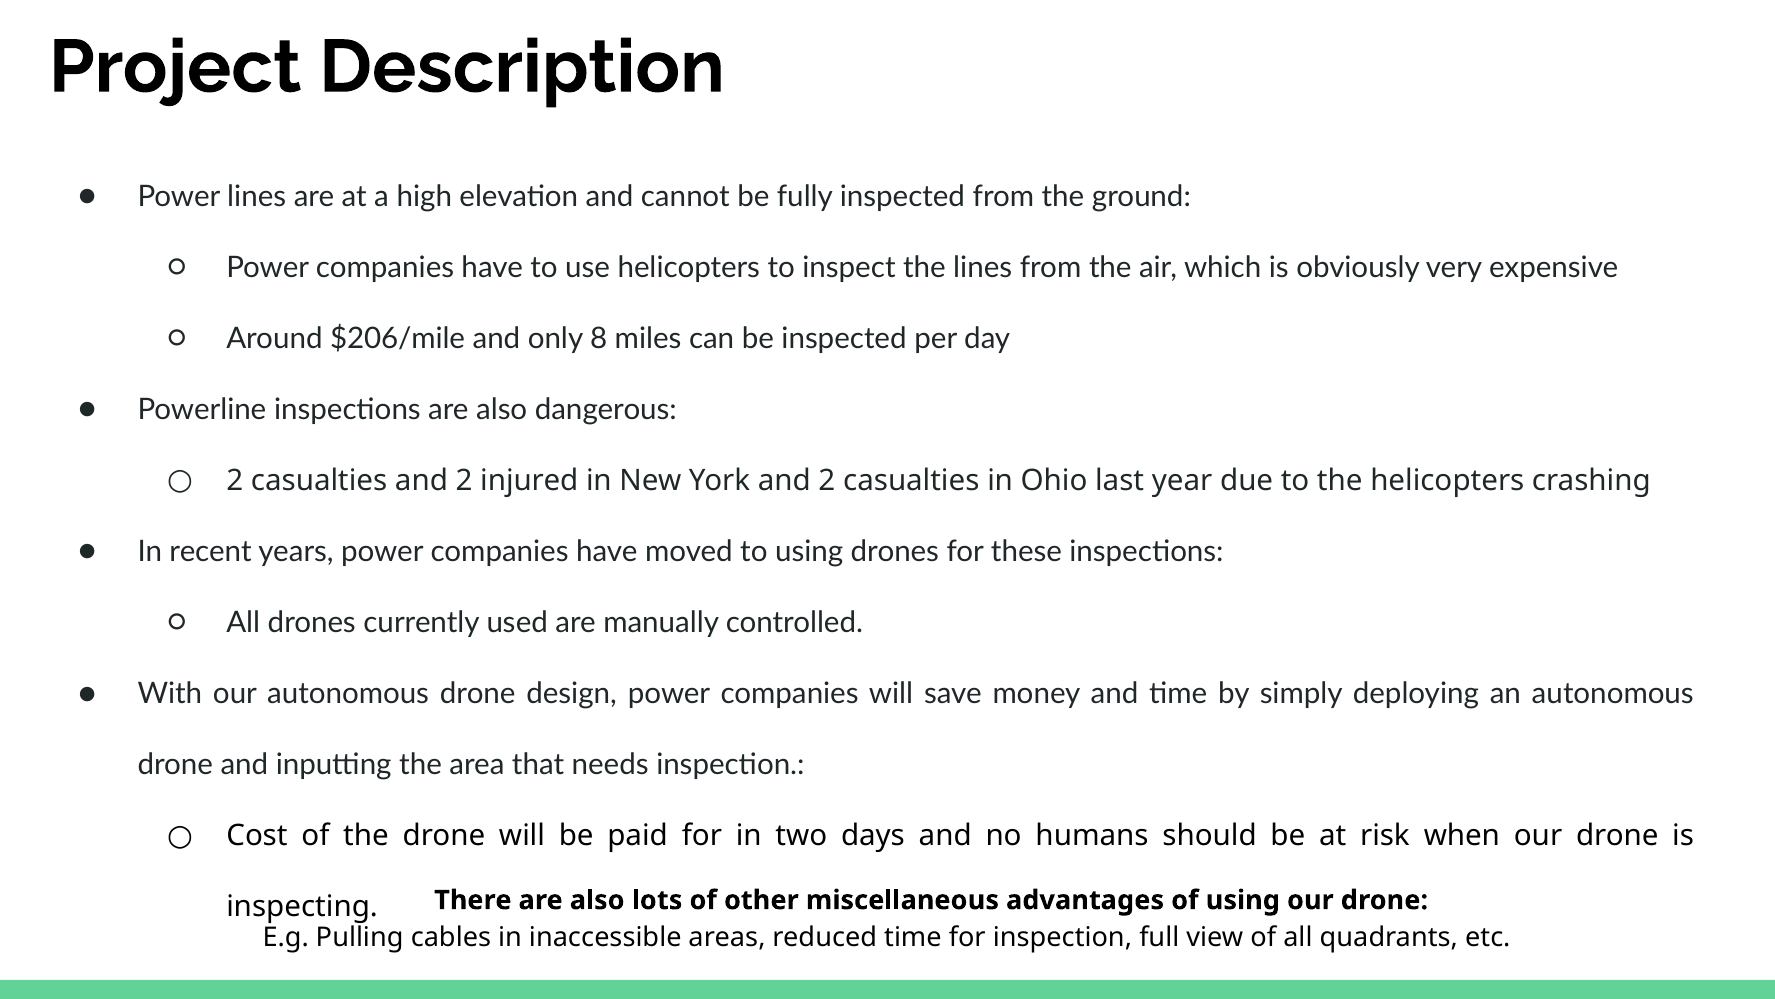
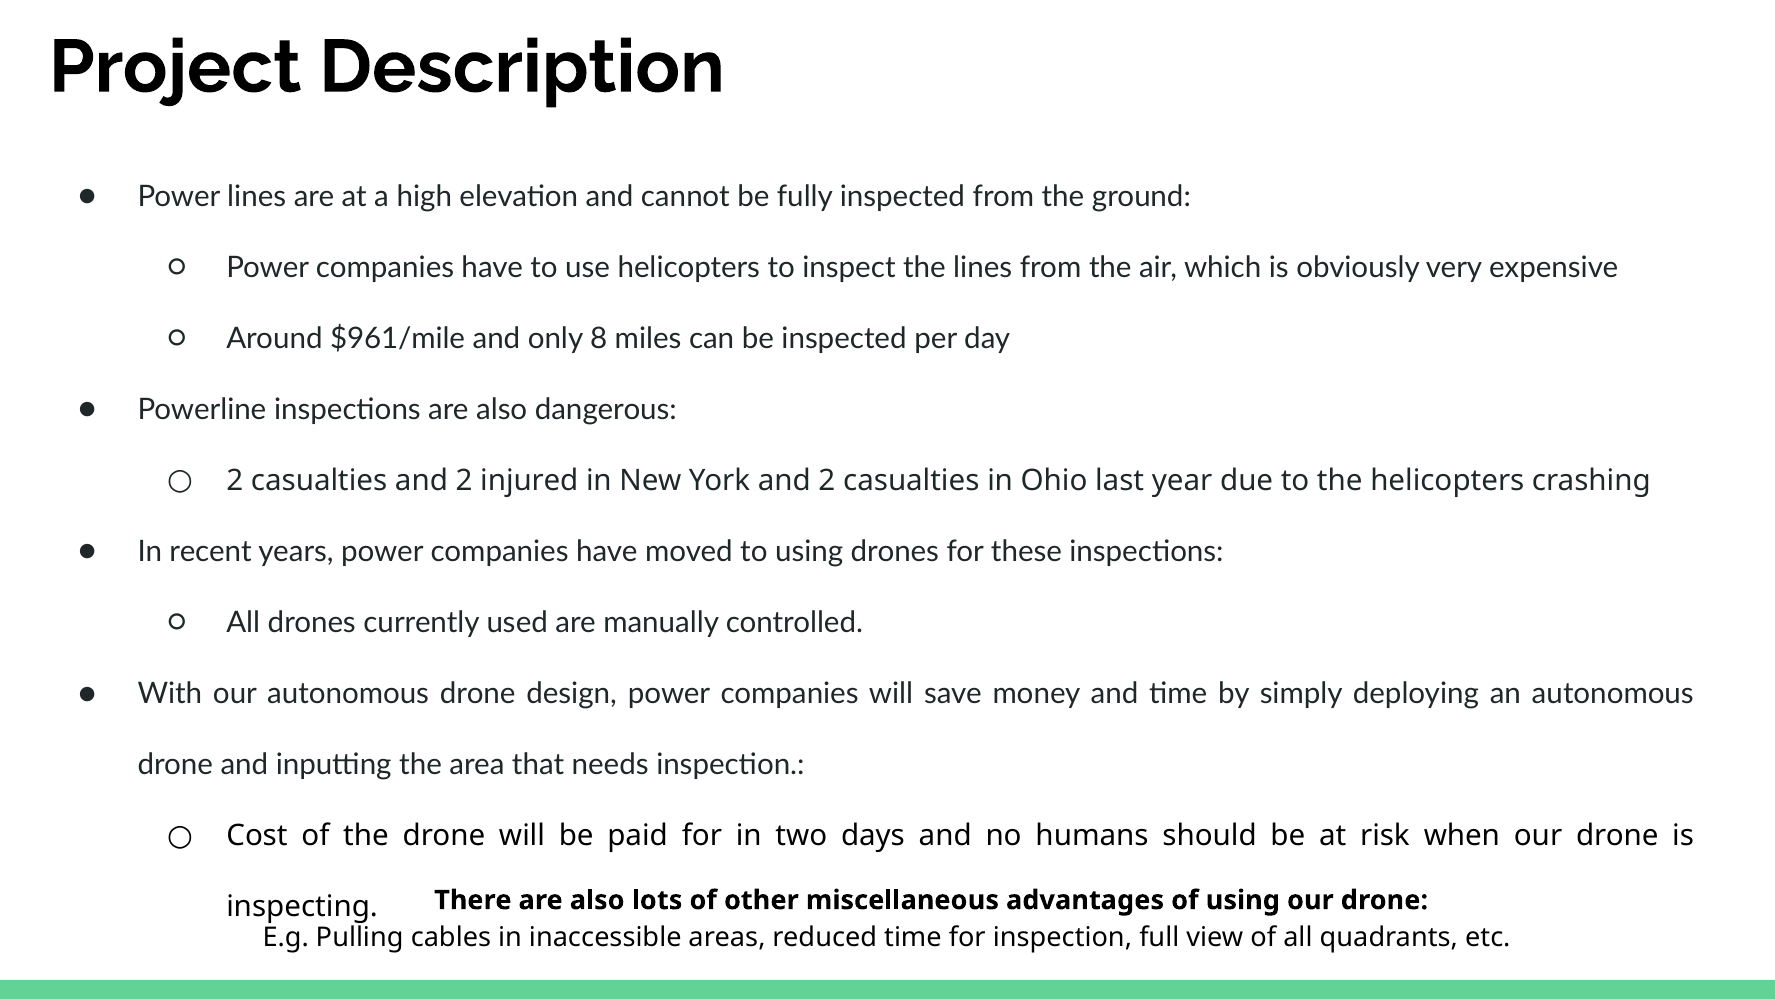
$206/mile: $206/mile -> $961/mile (398, 338)
